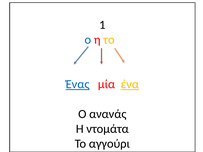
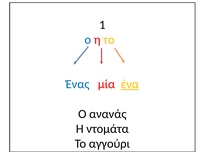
Ένας underline: present -> none (78, 84)
